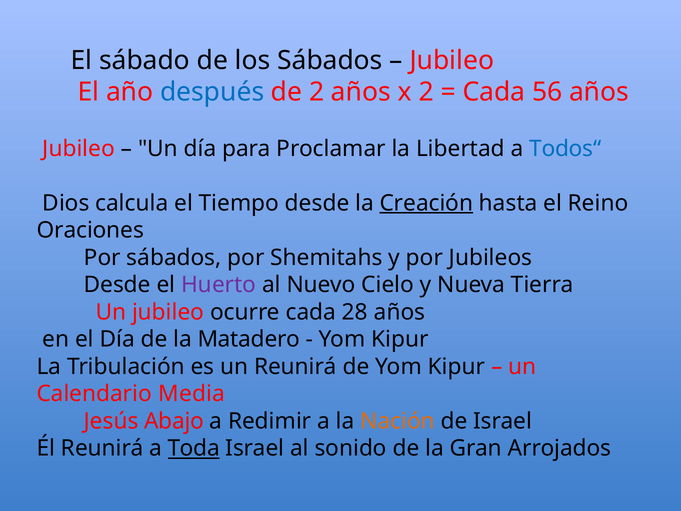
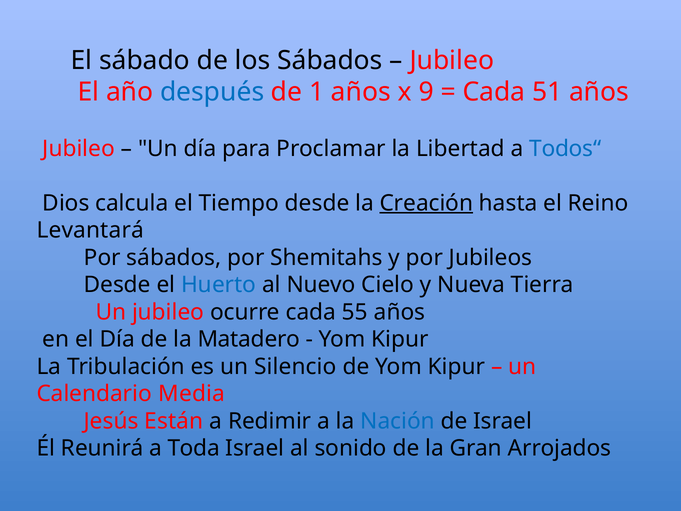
de 2: 2 -> 1 (317, 92)
x 2: 2 -> 9 (426, 92)
56: 56 -> 51 (547, 92)
Oraciones: Oraciones -> Levantará (90, 230)
Huerto colour: purple -> blue (219, 285)
28: 28 -> 55 (355, 312)
un Reunirá: Reunirá -> Silencio (295, 366)
Abajo: Abajo -> Están (174, 421)
Nación colour: orange -> blue (398, 421)
Toda underline: present -> none (194, 448)
